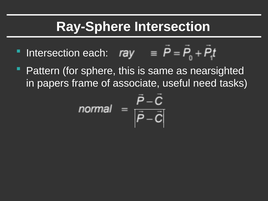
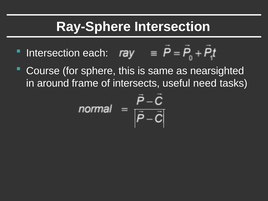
Pattern: Pattern -> Course (43, 71)
papers: papers -> around (53, 83)
associate: associate -> intersects (136, 83)
